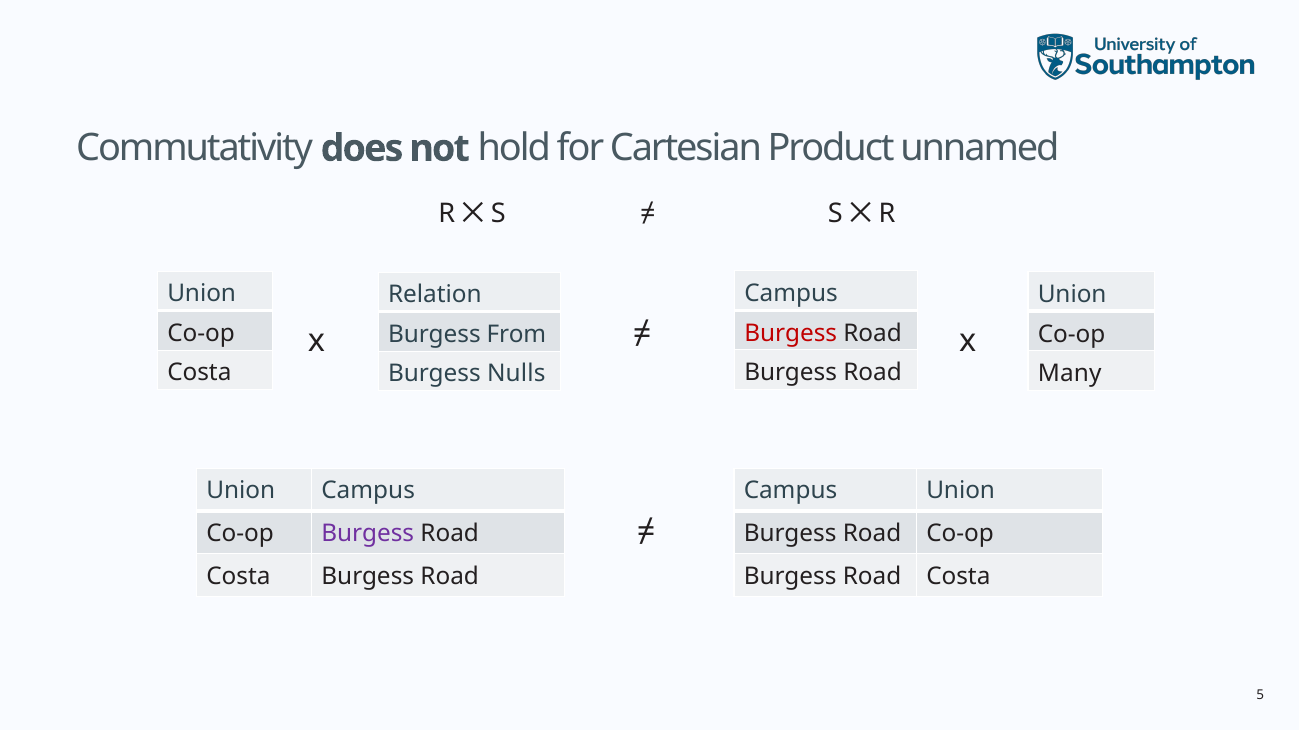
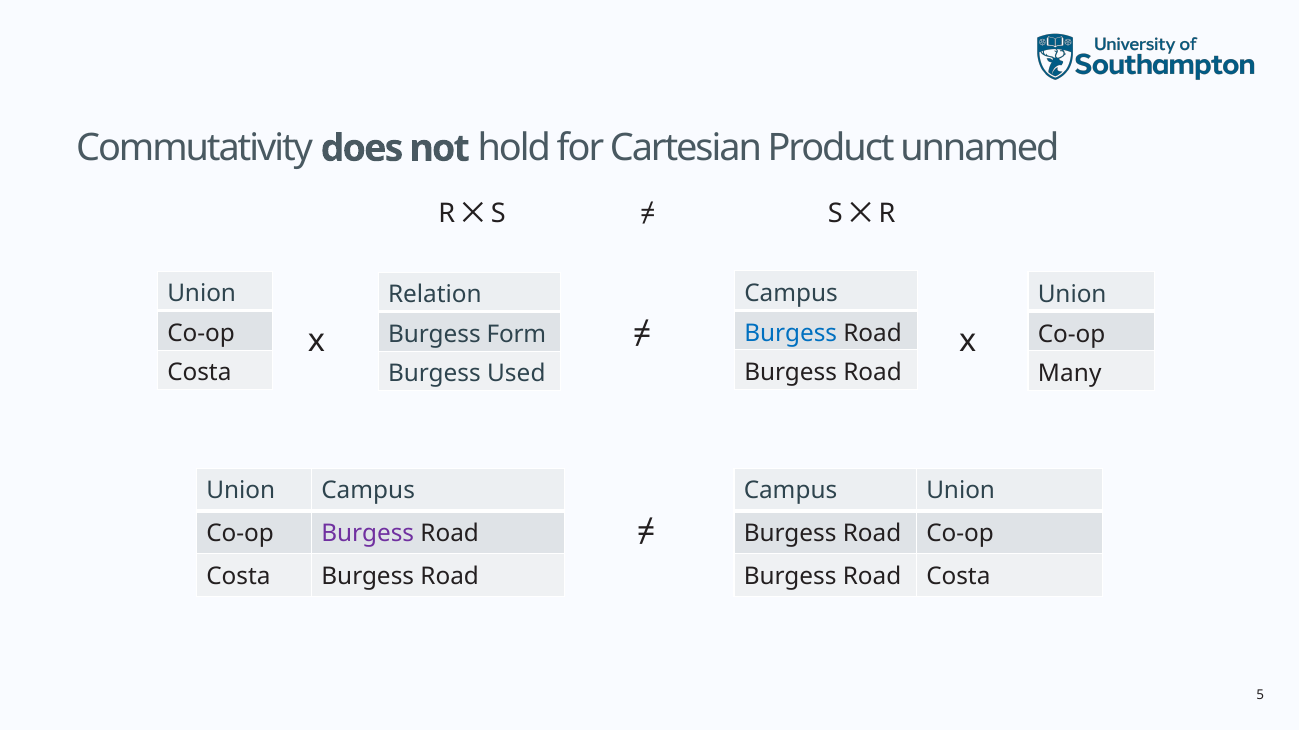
Burgess colour: red -> blue (791, 333)
From: From -> Form (516, 335)
Nulls: Nulls -> Used (516, 374)
